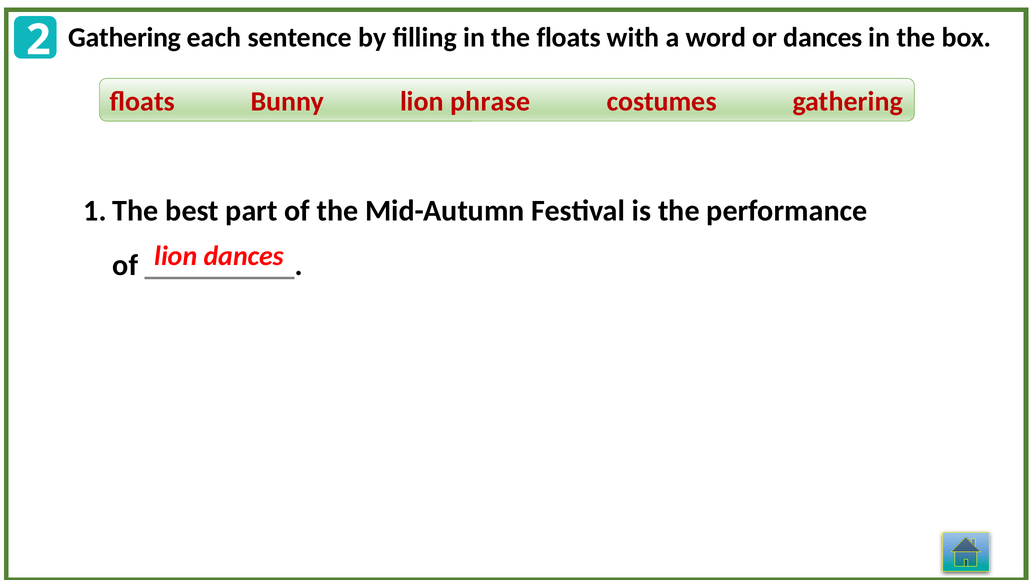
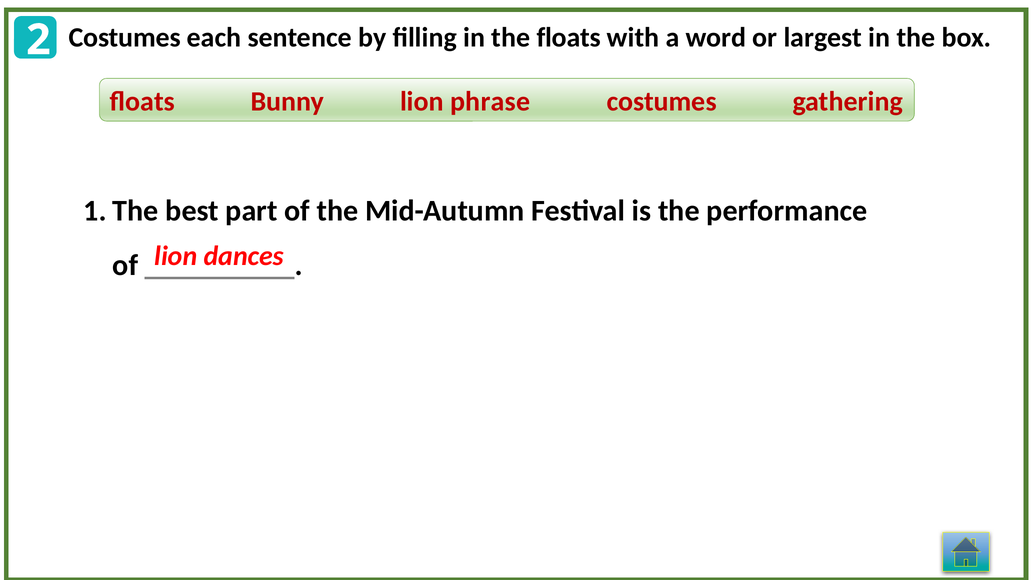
Gathering: Gathering -> Costumes (125, 38)
or dances: dances -> largest (823, 38)
